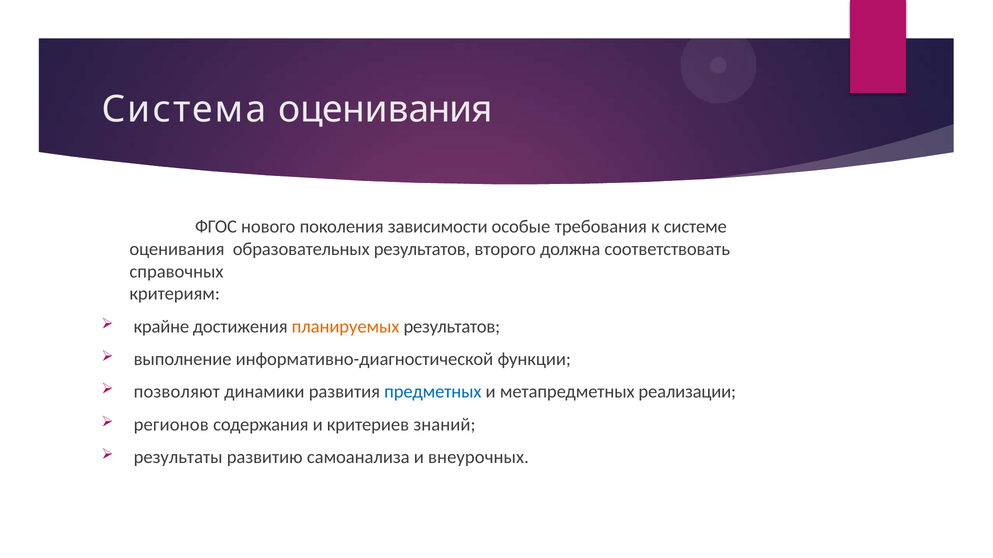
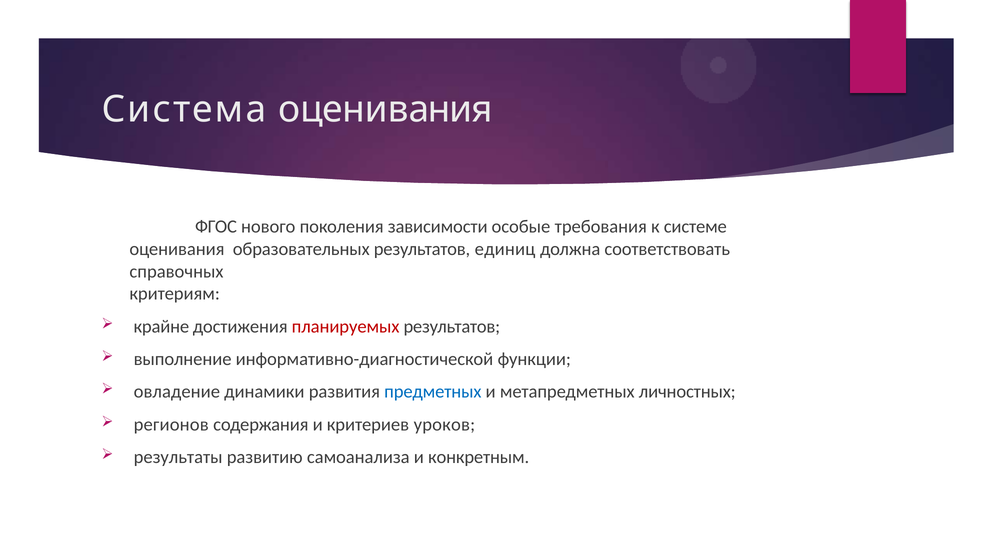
второго: второго -> единиц (505, 249)
планируемых colour: orange -> red (346, 327)
позволяют: позволяют -> овладение (177, 392)
реализации: реализации -> личностных (687, 392)
знаний: знаний -> уроков (444, 425)
внеурочных: внеурочных -> конкретным (479, 458)
